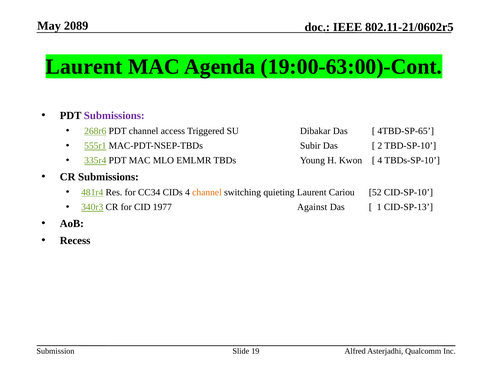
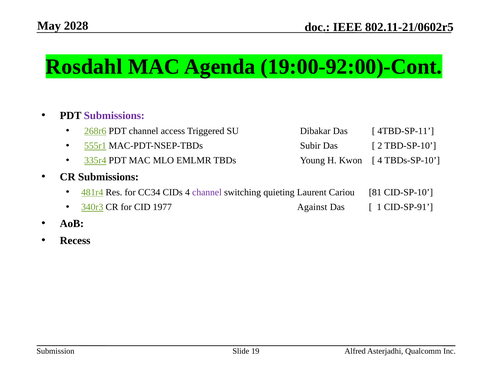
2089: 2089 -> 2028 (76, 26)
Laurent: Laurent -> Rosdahl (84, 67)
19:00-63:00)-Cont: 19:00-63:00)-Cont -> 19:00-92:00)-Cont (351, 67)
4TBD-SP-65: 4TBD-SP-65 -> 4TBD-SP-11 (406, 131)
channel colour: orange -> purple (207, 192)
52: 52 -> 81 (375, 192)
CID-SP-13: CID-SP-13 -> CID-SP-91 (408, 207)
